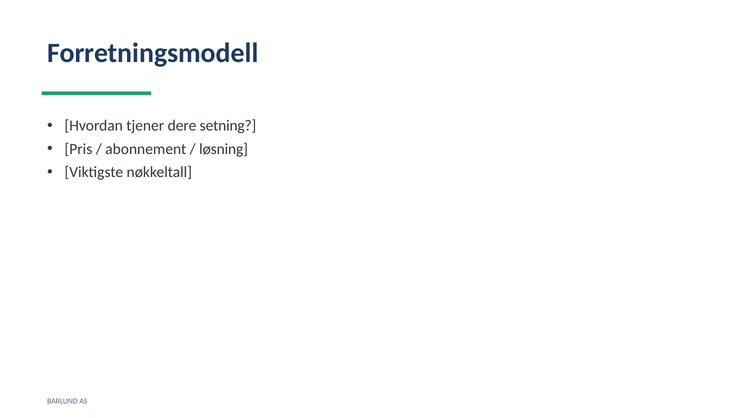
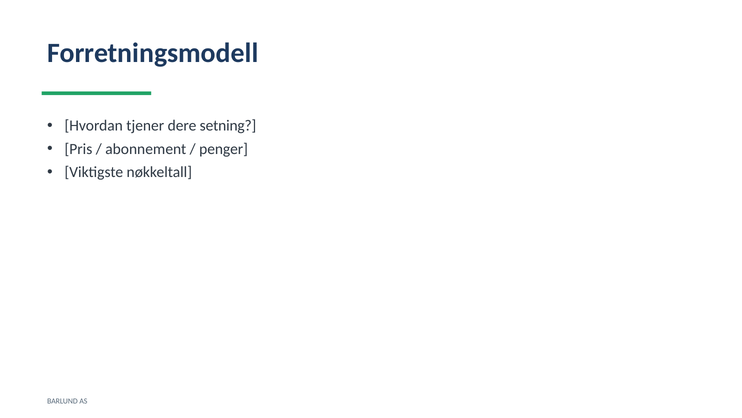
løsning: løsning -> penger (224, 149)
